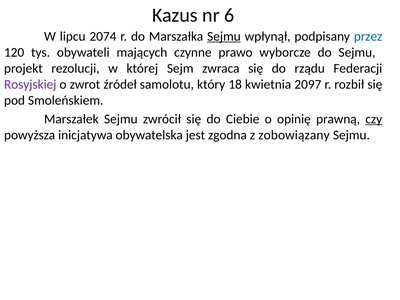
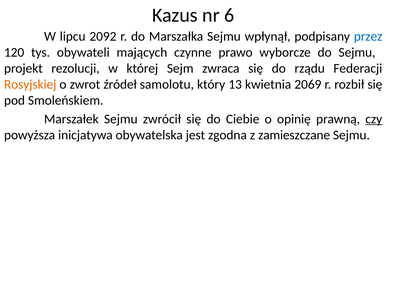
2074: 2074 -> 2092 (103, 36)
Sejmu underline: present -> none (224, 36)
Rosyjskiej colour: purple -> orange (30, 84)
18: 18 -> 13 (235, 84)
2097: 2097 -> 2069 (308, 84)
zobowiązany: zobowiązany -> zamieszczane (294, 135)
